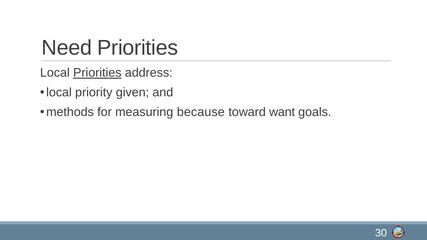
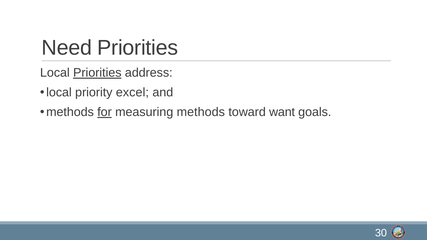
given: given -> excel (132, 93)
for underline: none -> present (105, 112)
measuring because: because -> methods (201, 112)
